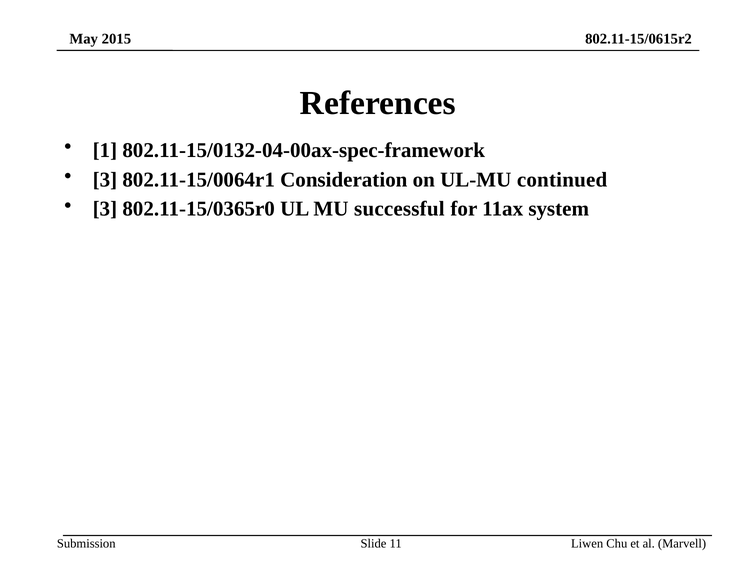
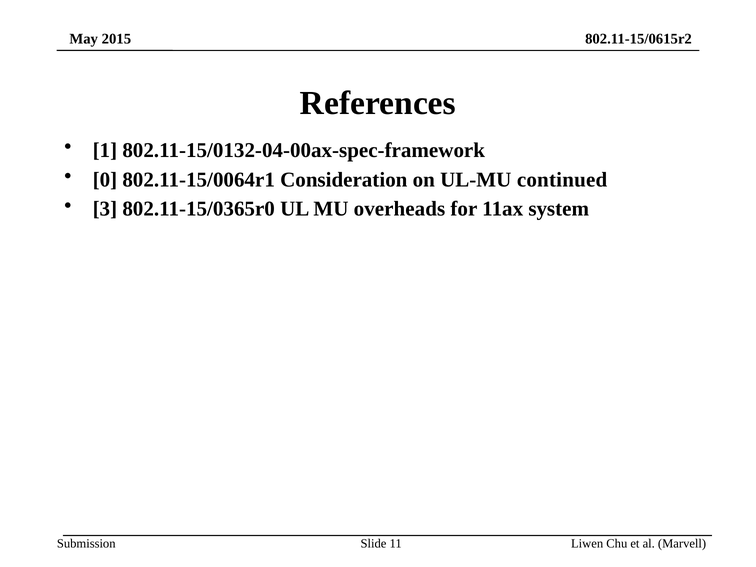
3: 3 -> 0 (105, 180)
successful: successful -> overheads (399, 209)
